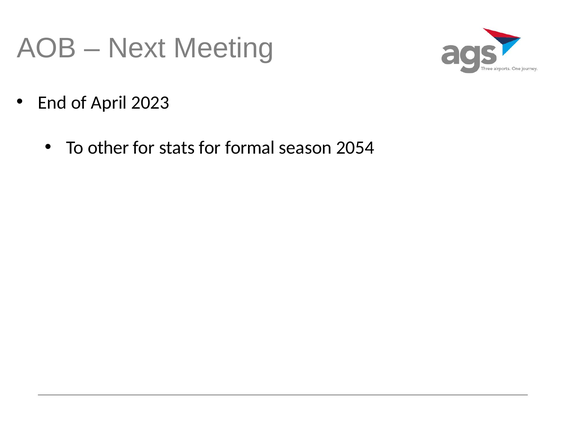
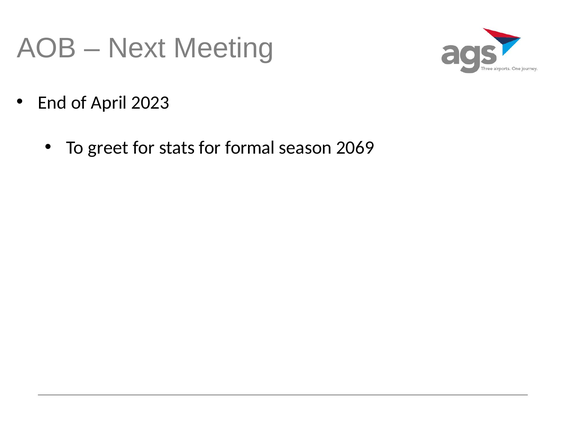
other: other -> greet (108, 148)
2054: 2054 -> 2069 (355, 148)
